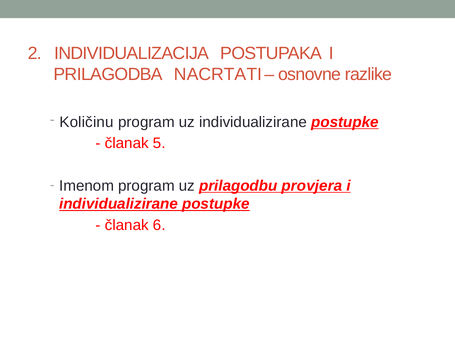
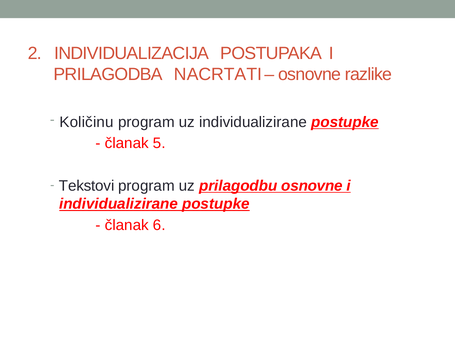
Imenom: Imenom -> Tekstovi (87, 186)
prilagodbu provjera: provjera -> osnovne (312, 186)
